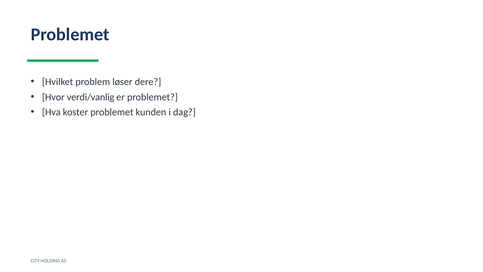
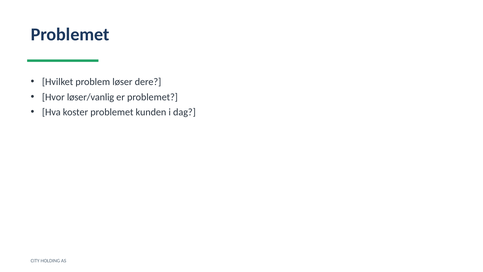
verdi/vanlig: verdi/vanlig -> løser/vanlig (91, 97)
